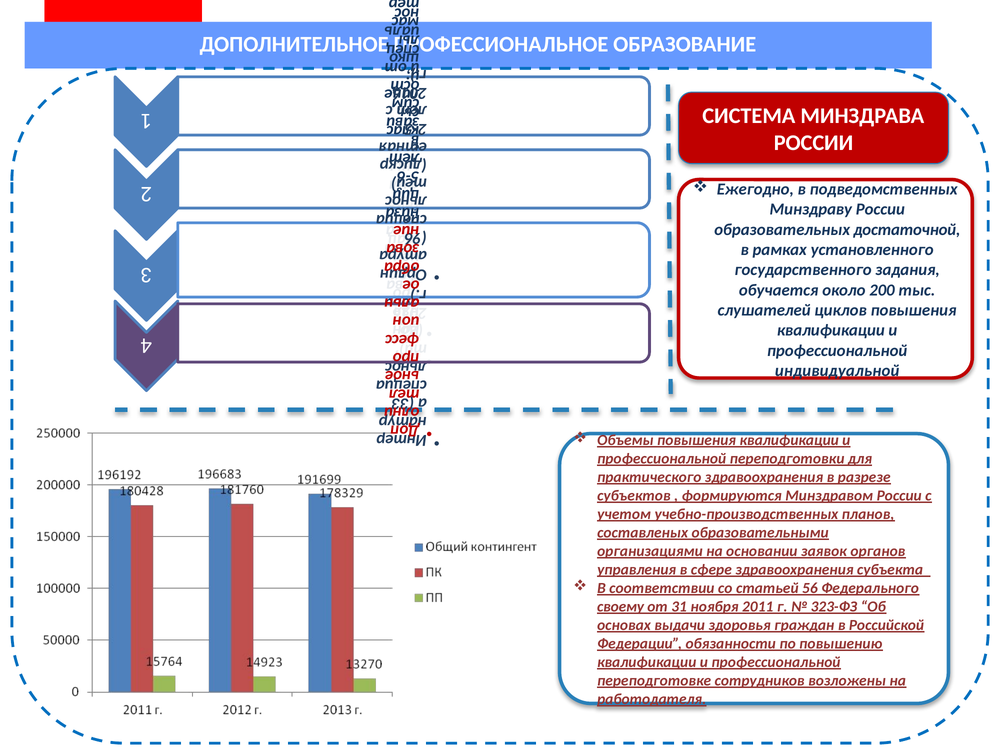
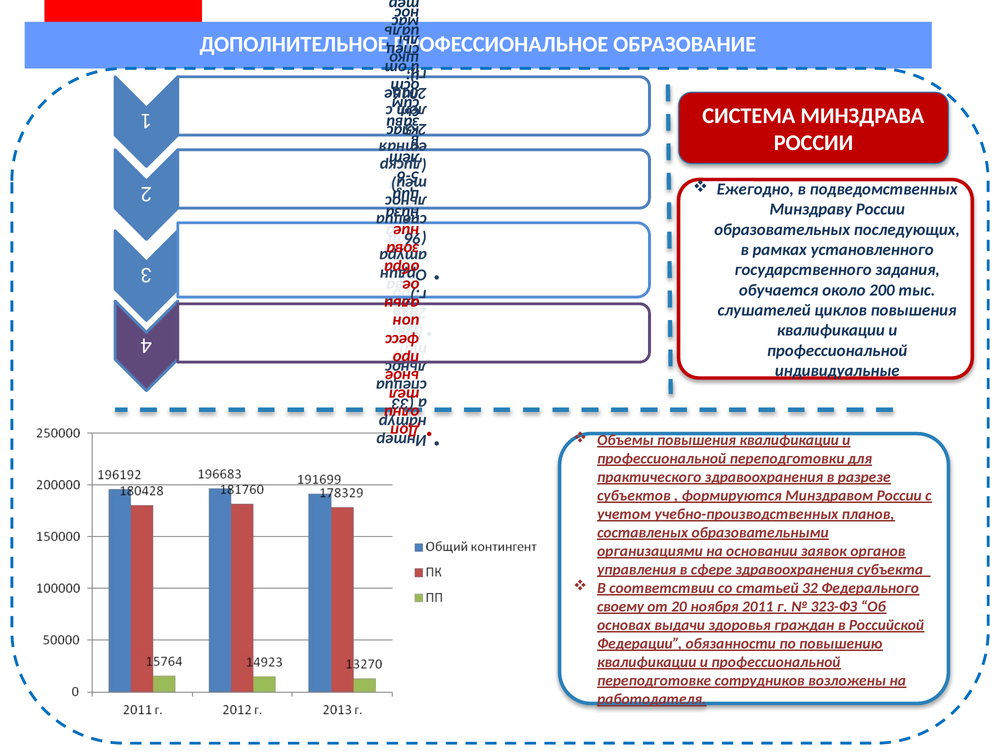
достаточной: достаточной -> последующих (907, 230)
индивидуальной: индивидуальной -> индивидуальные (837, 371)
56: 56 -> 32 (810, 588)
31: 31 -> 20 (679, 607)
